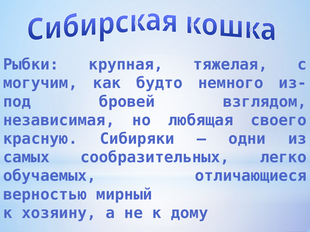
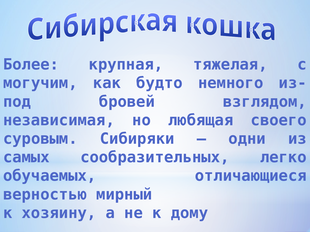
Рыбки: Рыбки -> Более (31, 65)
красную: красную -> суровым (40, 139)
